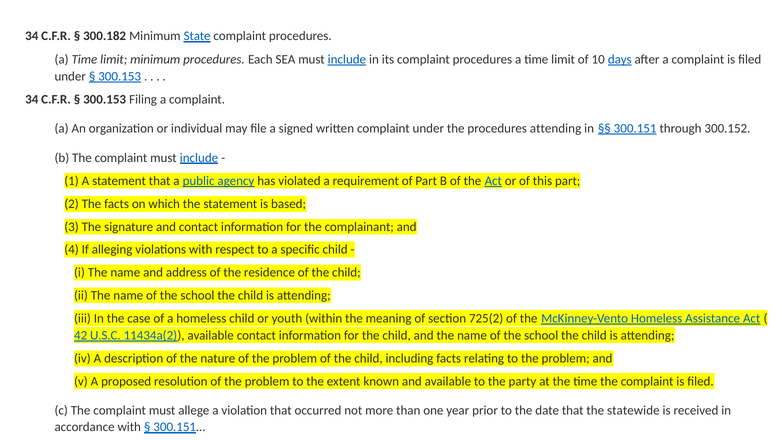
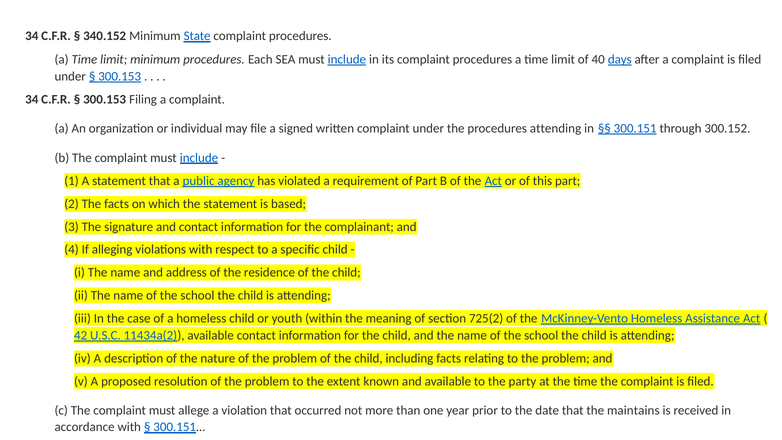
300.182: 300.182 -> 340.152 (105, 36)
10: 10 -> 40 (598, 59)
statewide: statewide -> maintains (633, 410)
